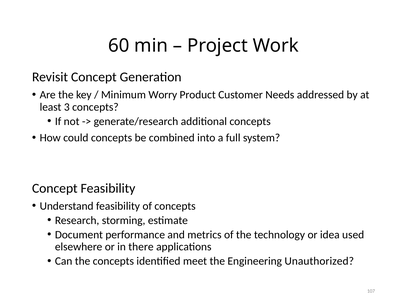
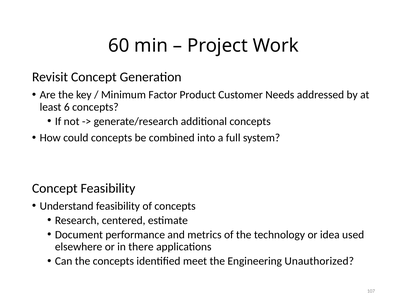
Worry: Worry -> Factor (163, 95)
3: 3 -> 6 (67, 107)
storming: storming -> centered (124, 221)
